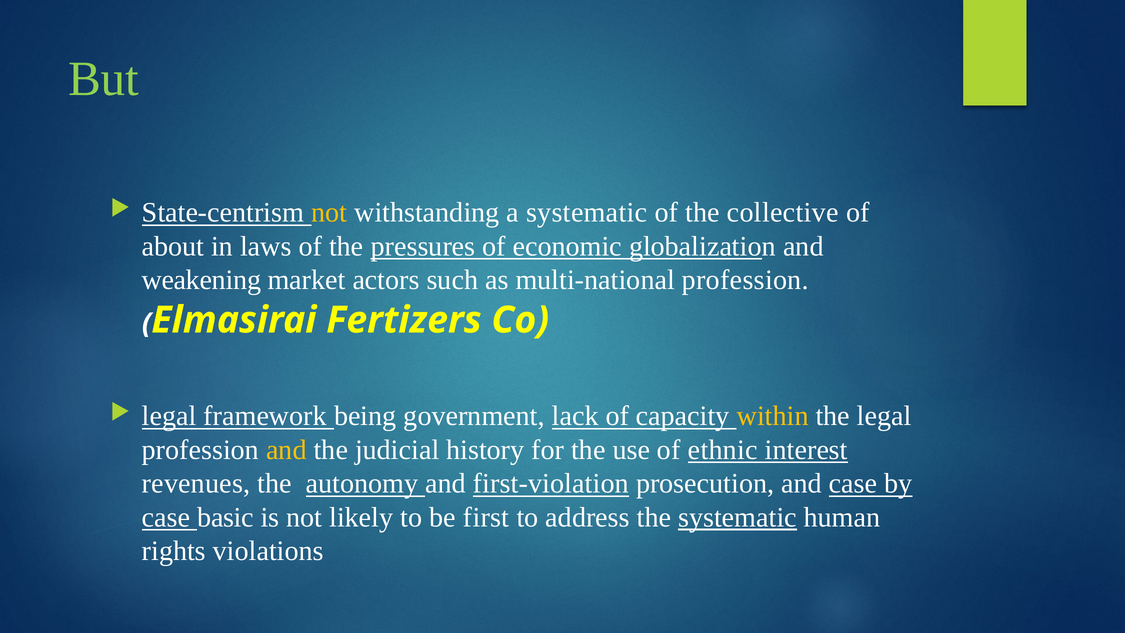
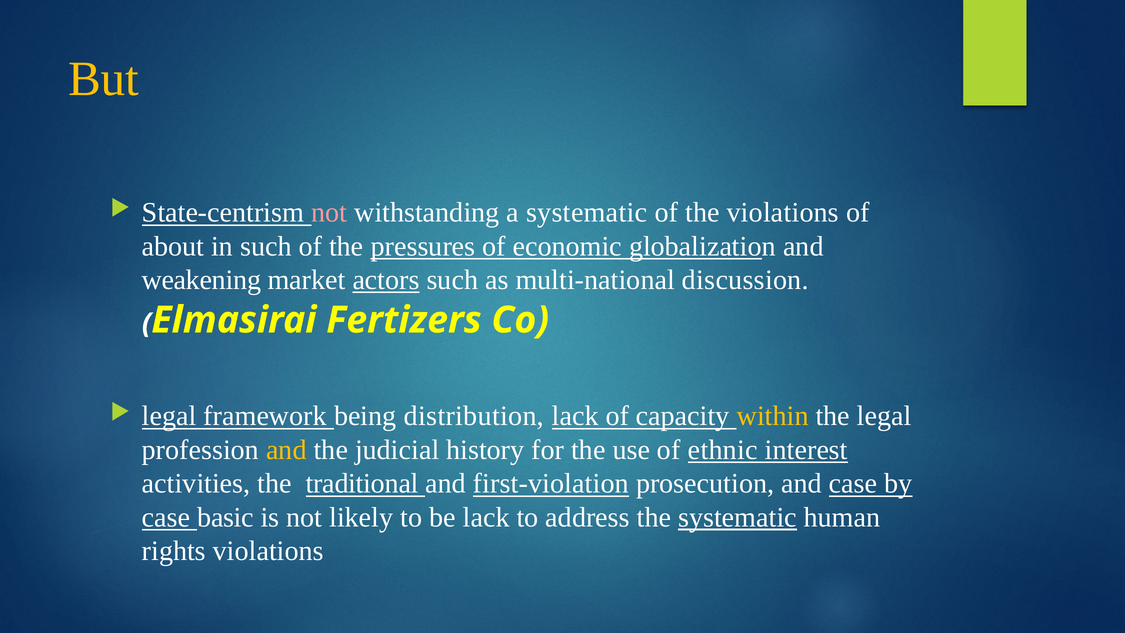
But colour: light green -> yellow (104, 79)
not colour: yellow -> pink (329, 213)
the collective: collective -> violations (783, 213)
in laws: laws -> such (266, 246)
actors underline: none -> present (386, 280)
multi-national profession: profession -> discussion (745, 280)
government: government -> distribution (474, 416)
revenues: revenues -> activities (196, 483)
autonomy: autonomy -> traditional (362, 483)
be first: first -> lack (486, 517)
